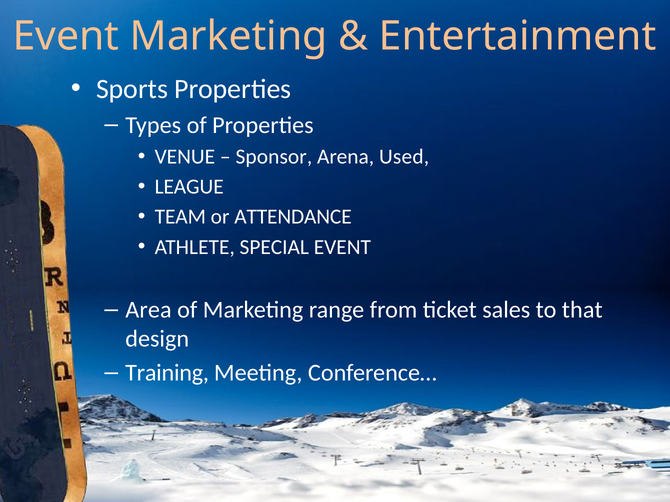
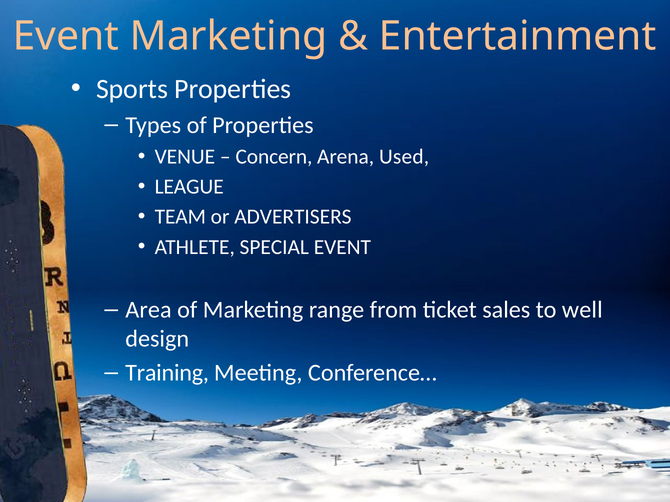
Sponsor: Sponsor -> Concern (274, 157)
ATTENDANCE: ATTENDANCE -> ADVERTISERS (293, 217)
that: that -> well (582, 310)
